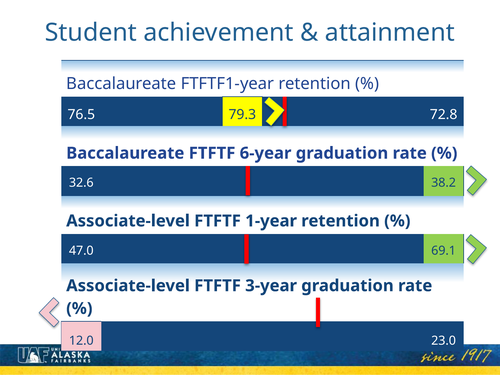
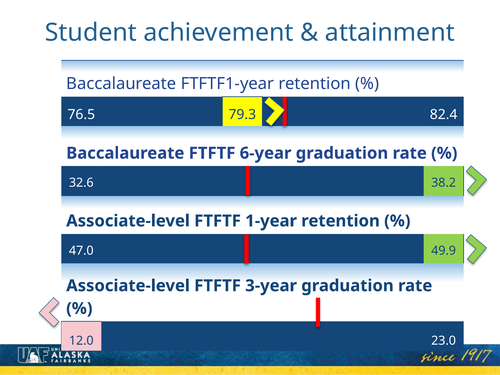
72.8: 72.8 -> 82.4 (444, 115)
69.1: 69.1 -> 49.9 (444, 251)
